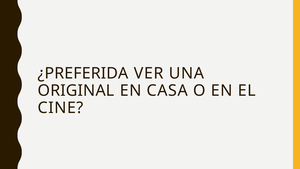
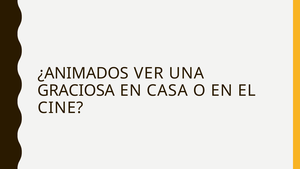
¿PREFERIDA: ¿PREFERIDA -> ¿ANIMADOS (83, 73)
ORIGINAL: ORIGINAL -> GRACIOSA (76, 90)
